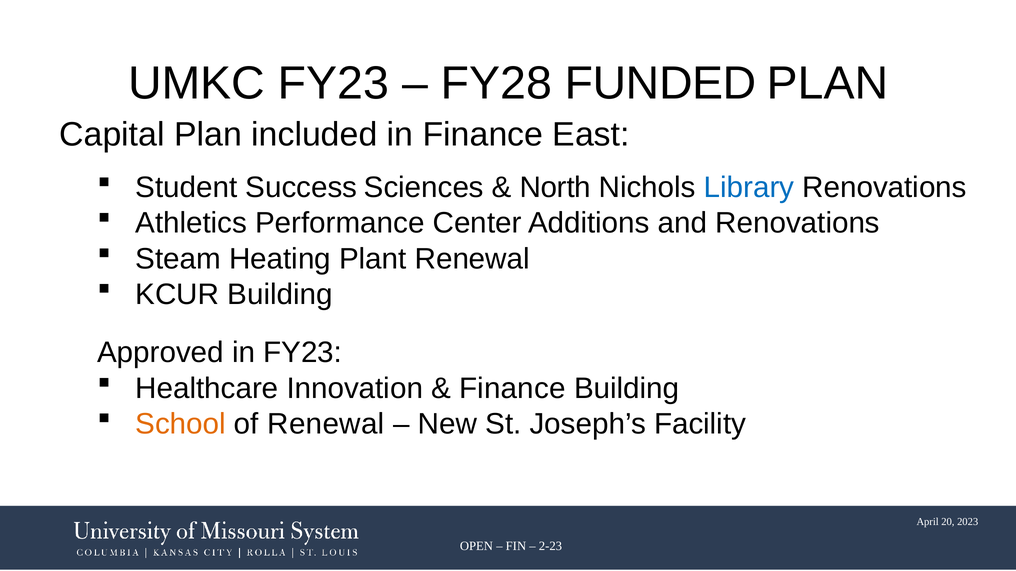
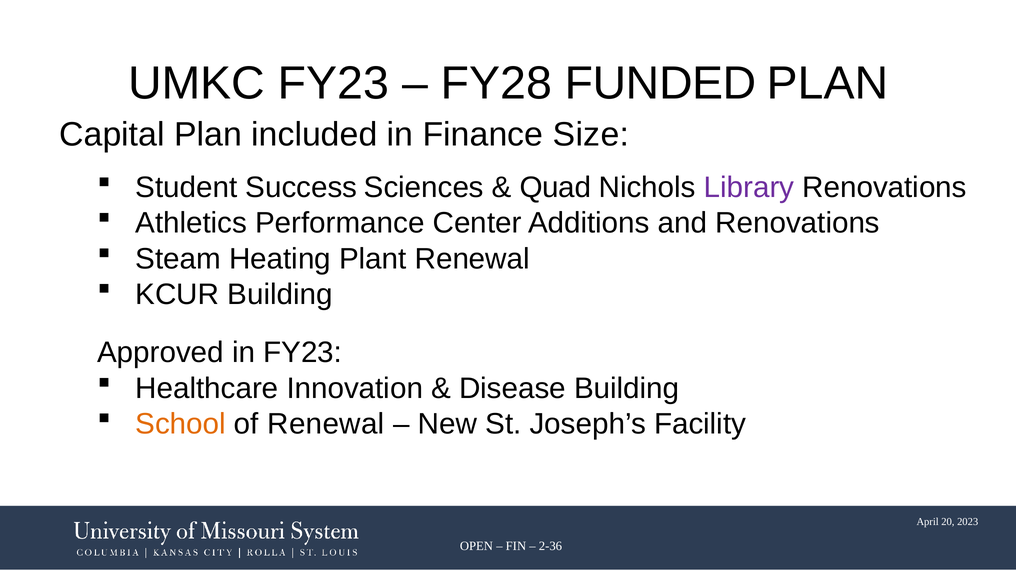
East: East -> Size (591, 135)
North: North -> Quad (555, 188)
Library colour: blue -> purple (749, 188)
Finance: Finance -> Disease (512, 389)
2-23: 2-23 -> 2-36 (550, 546)
